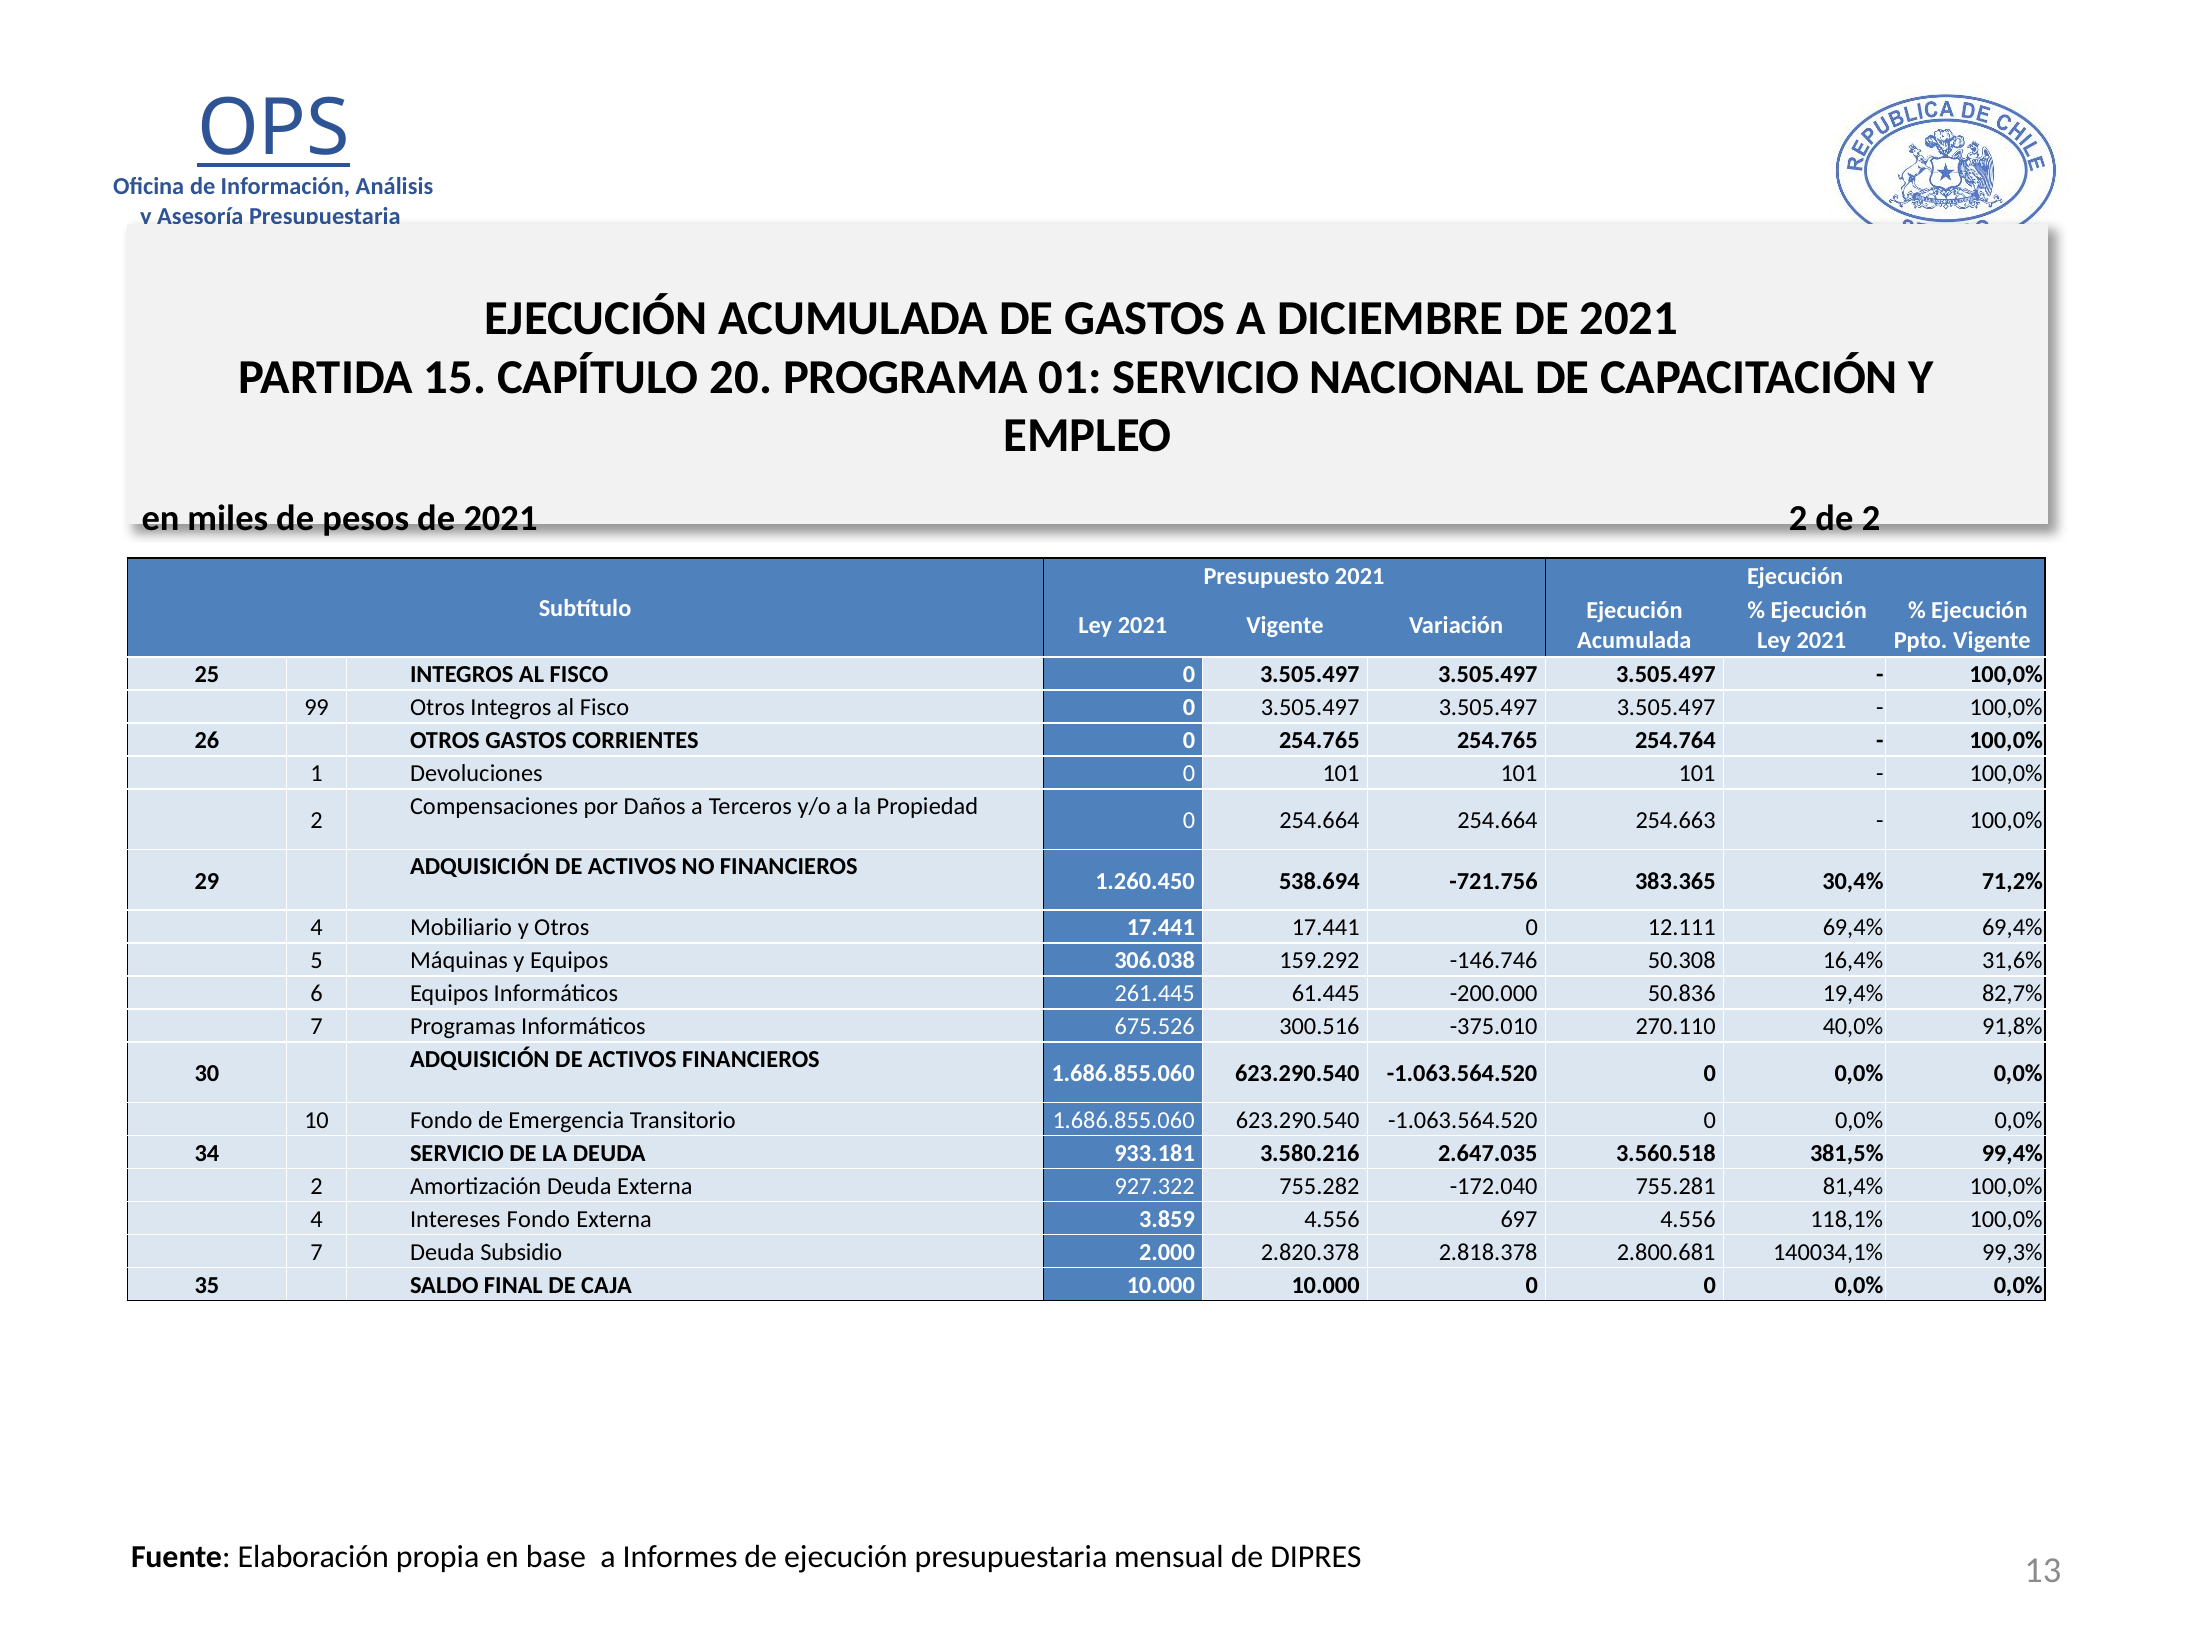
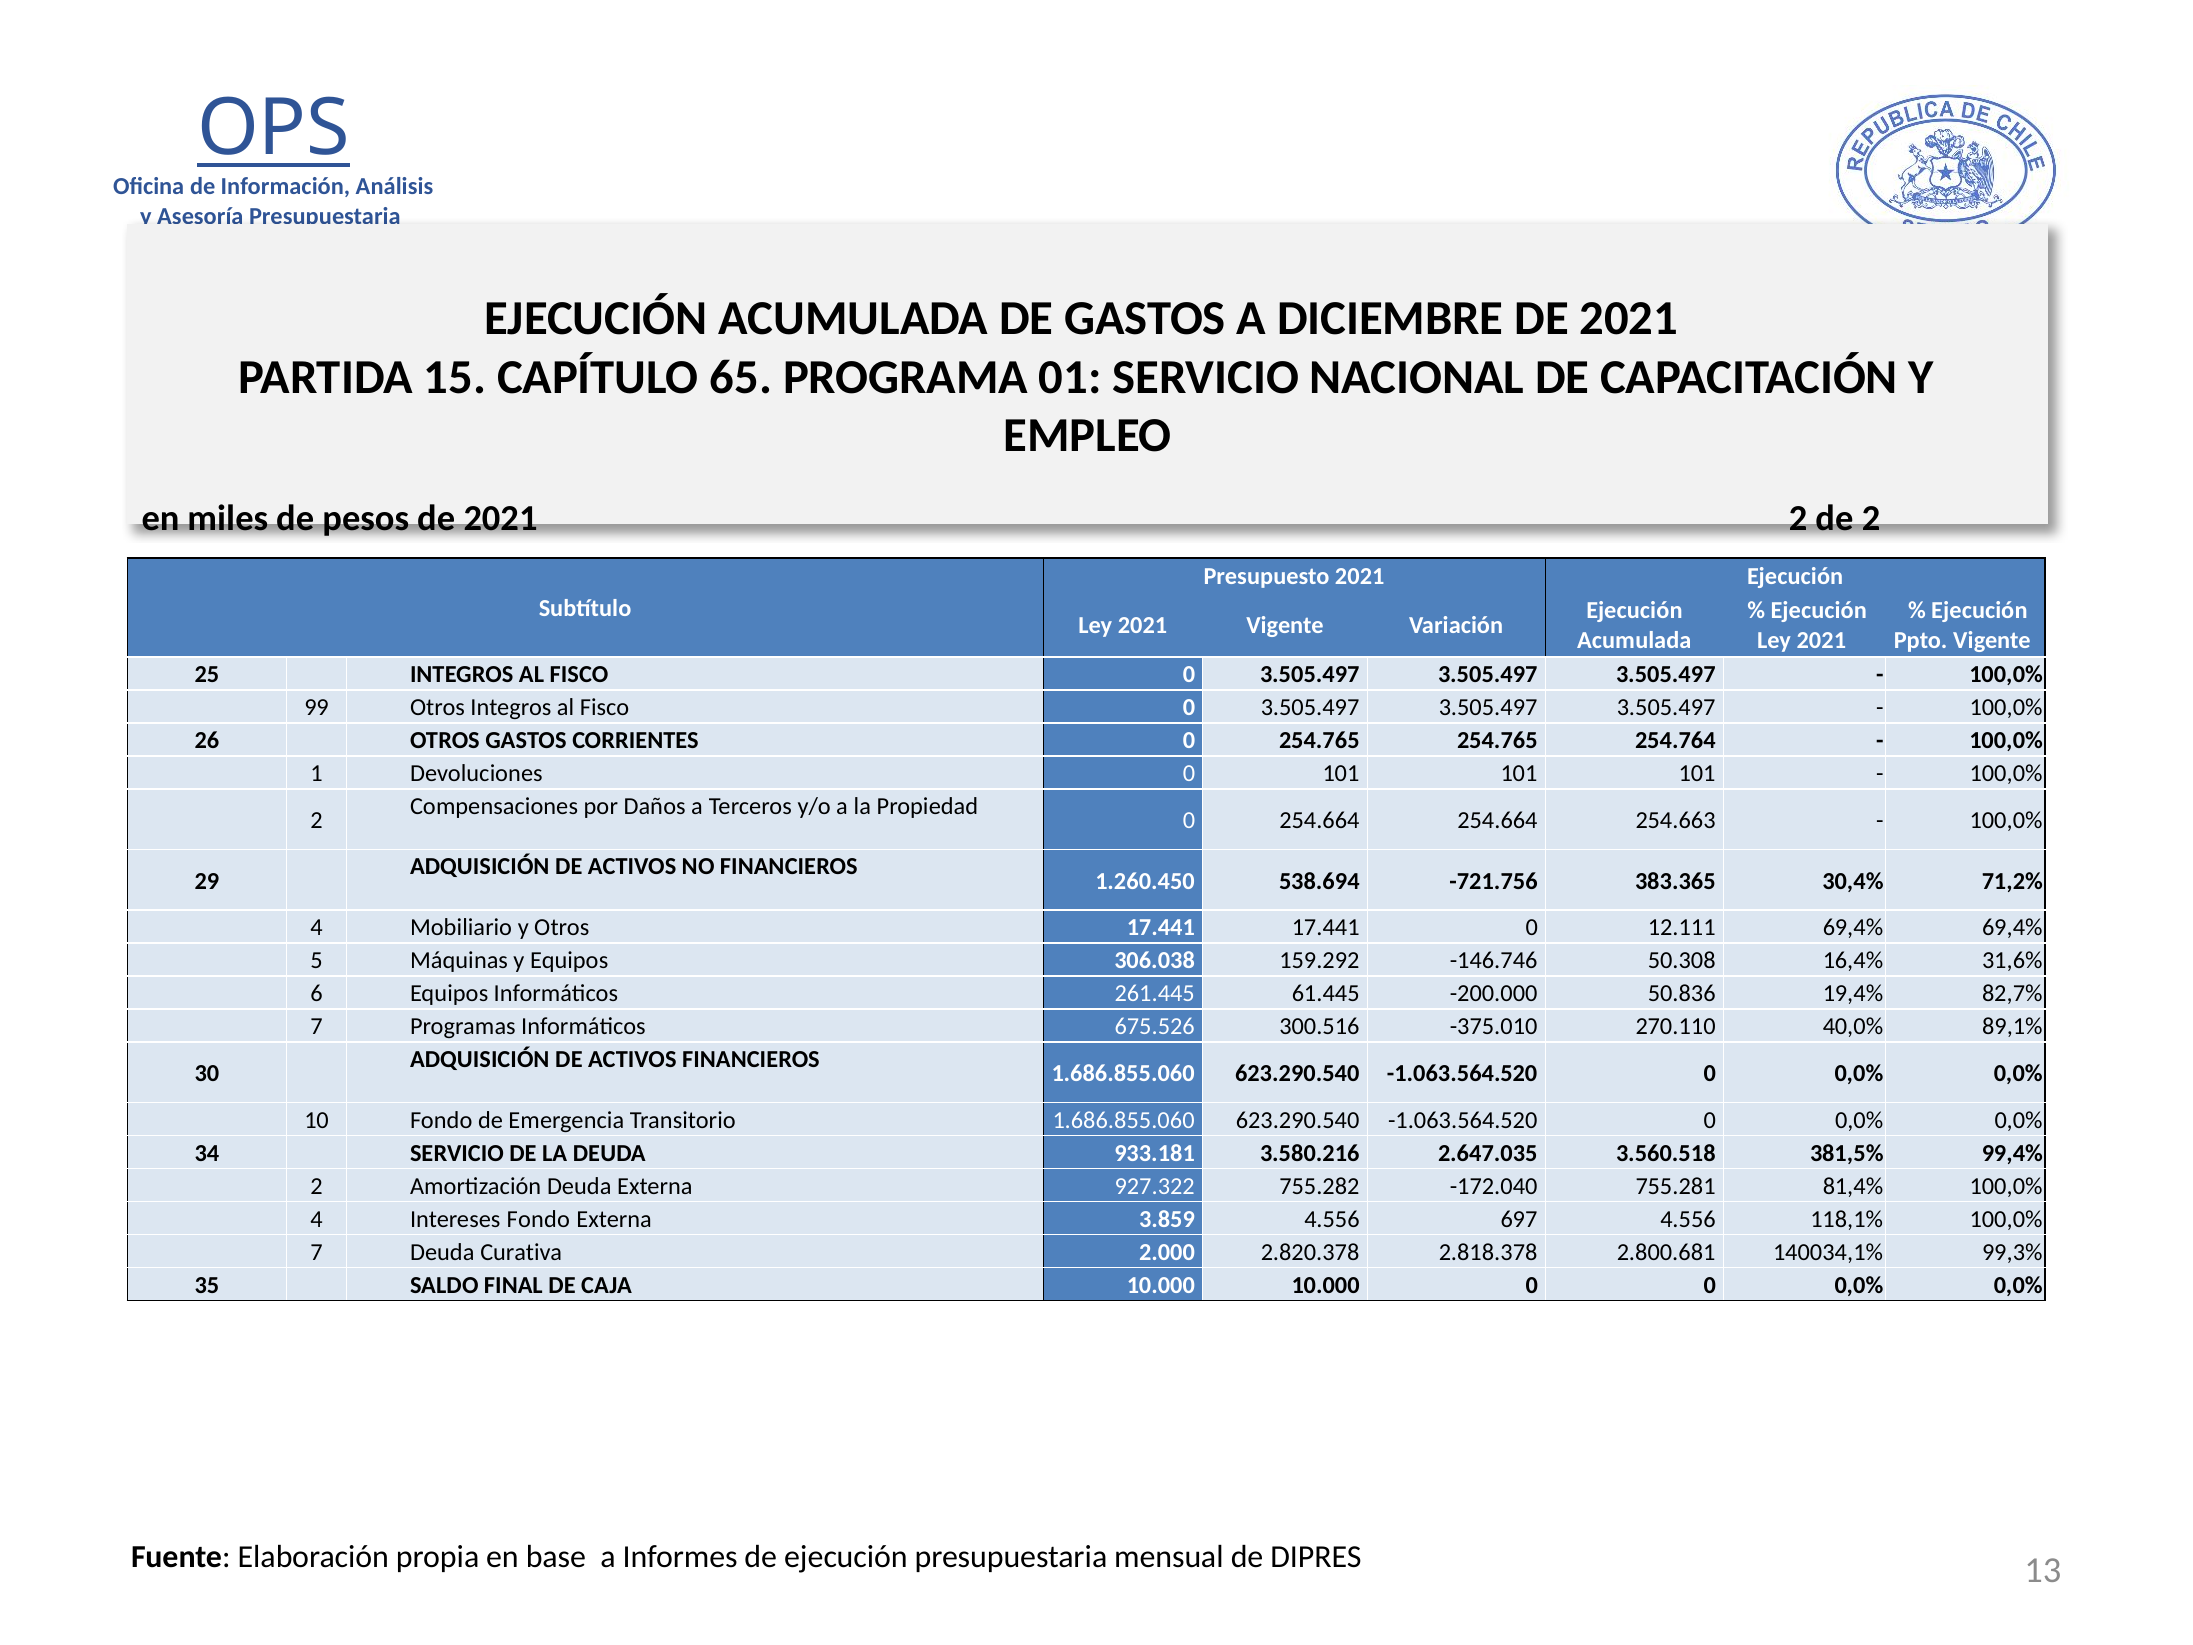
20: 20 -> 65 (741, 377)
91,8%: 91,8% -> 89,1% (2012, 1027)
Subsidio: Subsidio -> Curativa (521, 1252)
